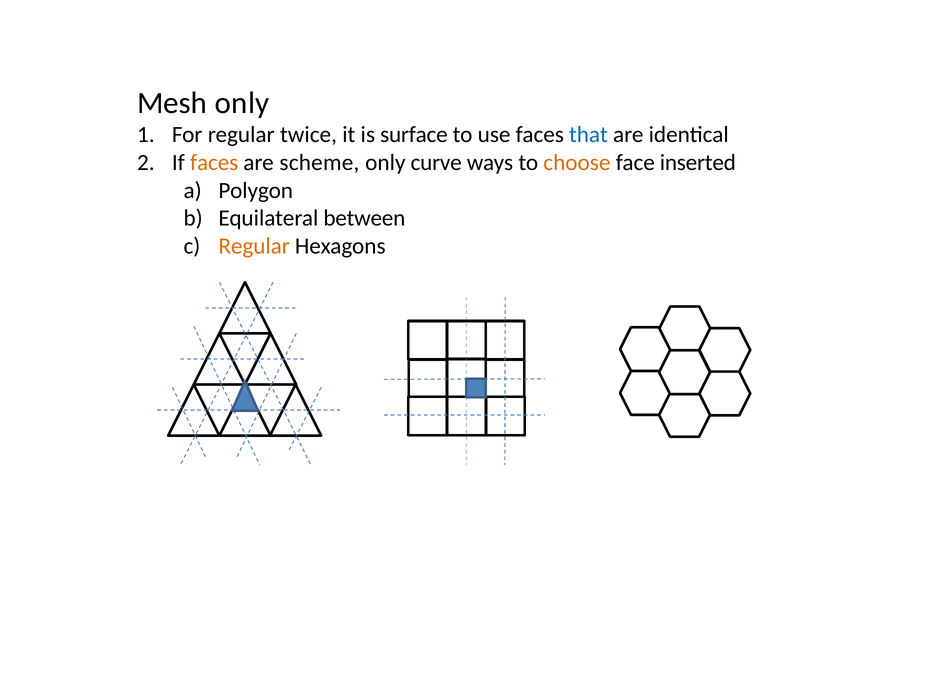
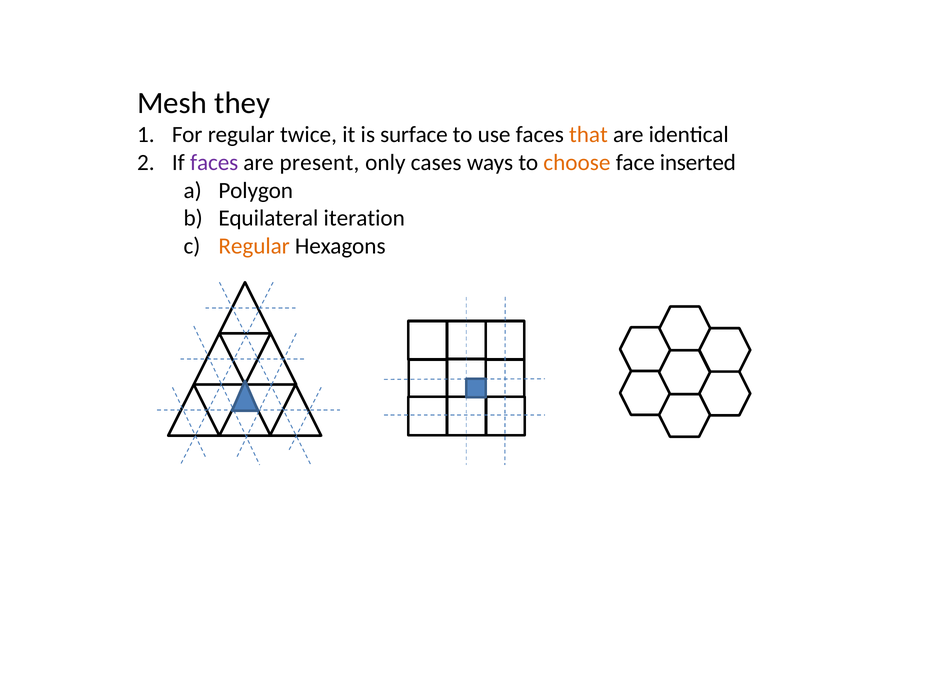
Mesh only: only -> they (242, 103)
that colour: blue -> orange (588, 135)
faces colour: orange -> purple (214, 163)
scheme: scheme -> present (319, 163)
curve: curve -> cases (436, 163)
between: between -> iteration (364, 219)
